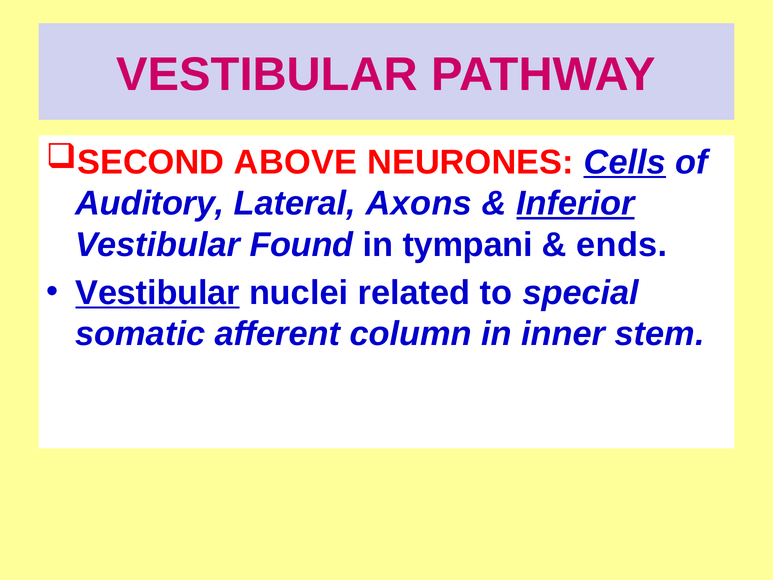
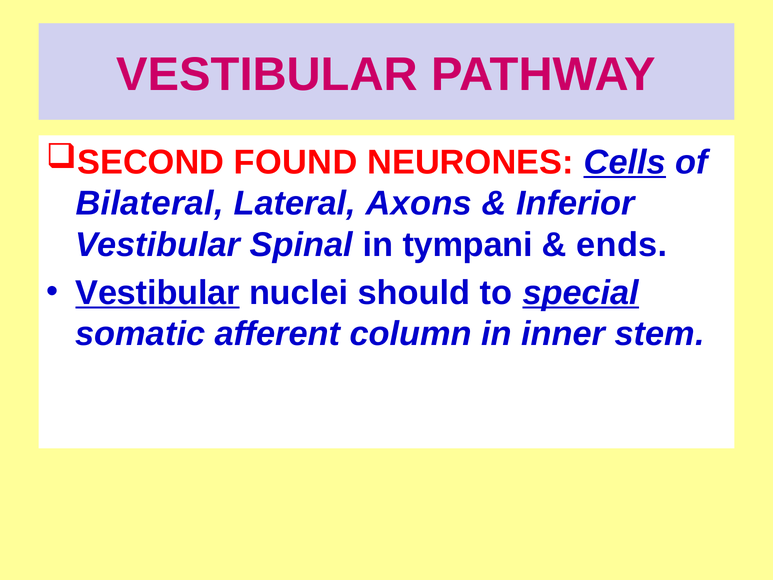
ABOVE: ABOVE -> FOUND (296, 162)
Auditory: Auditory -> Bilateral (150, 203)
Inferior underline: present -> none (575, 203)
Found: Found -> Spinal (301, 245)
related: related -> should (414, 293)
special underline: none -> present (581, 293)
